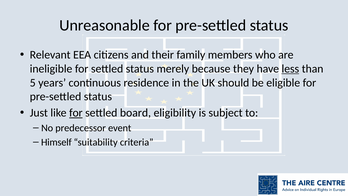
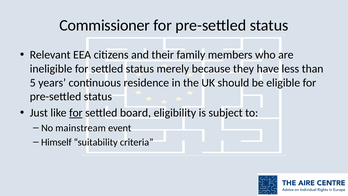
Unreasonable: Unreasonable -> Commissioner (105, 25)
less underline: present -> none (290, 69)
predecessor: predecessor -> mainstream (81, 128)
